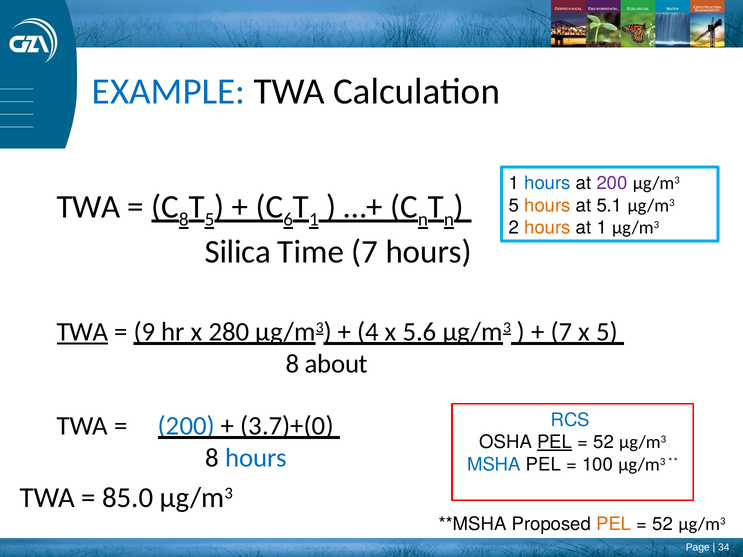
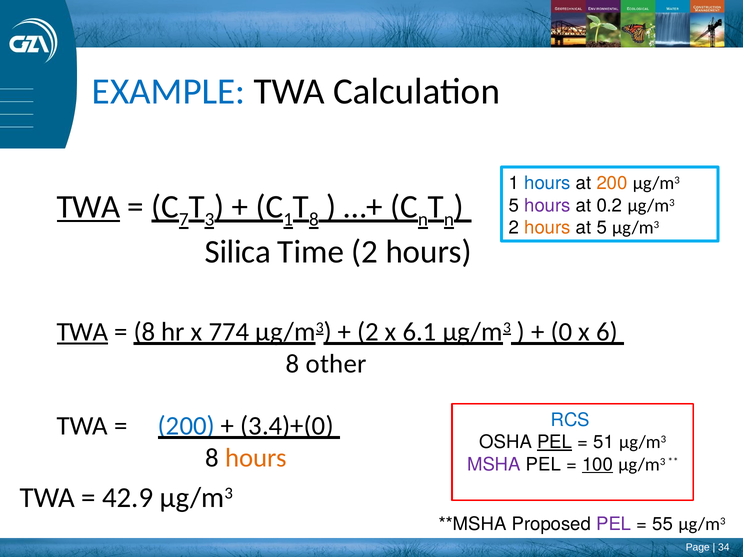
200 colour: purple -> orange (612, 183)
TWA underline: none -> present (88, 207)
8: 8 -> 7 (184, 220)
5: 5 -> 3 (210, 220)
6: 6 -> 1 (288, 220)
1: 1 -> 8 (314, 220)
hours colour: orange -> purple (547, 206)
5.1: 5.1 -> 0.2 (609, 206)
at 1: 1 -> 5 (602, 228)
Time 7: 7 -> 2 (365, 252)
9: 9 -> 8 (144, 332)
280: 280 -> 774 (229, 332)
4: 4 -> 2 (368, 332)
5.6: 5.6 -> 6.1 (420, 332)
7: 7 -> 0 (561, 332)
x 5: 5 -> 6 (607, 332)
about: about -> other (336, 364)
3.7)+(0: 3.7)+(0 -> 3.4)+(0 (287, 426)
52: 52 -> 51 (604, 442)
hours colour: blue -> orange (256, 458)
MSHA colour: blue -> purple (494, 465)
100 underline: none -> present (598, 465)
85.0: 85.0 -> 42.9 (128, 498)
PEL colour: orange -> purple (614, 525)
52: 52 -> 55 (663, 525)
